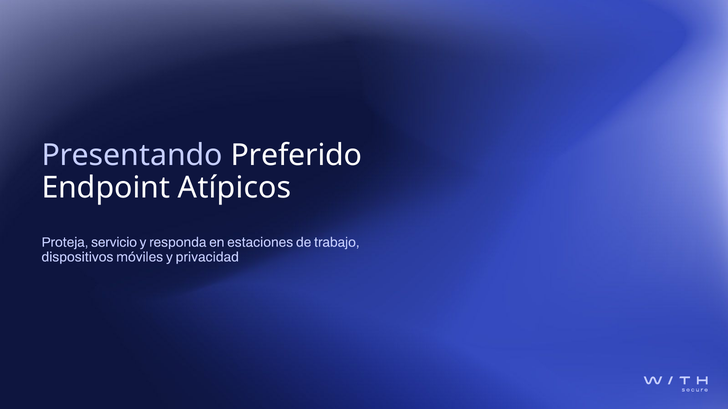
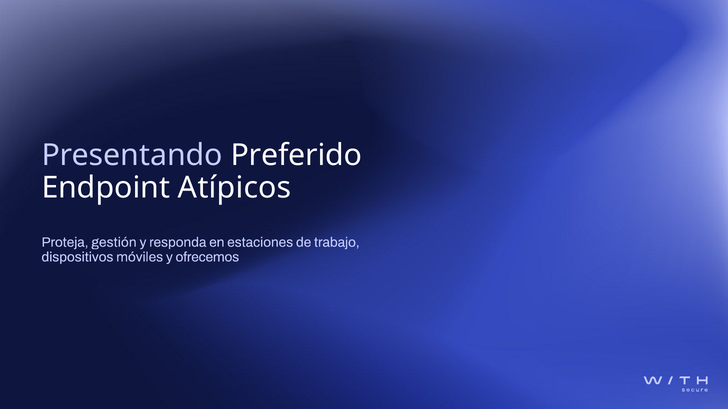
servicio: servicio -> gestión (114, 243)
privacidad: privacidad -> ofrecemos (207, 257)
